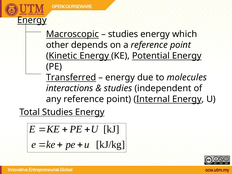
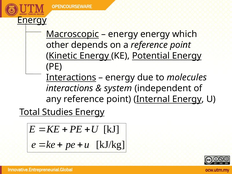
studies: studies -> energy (123, 34)
Transferred: Transferred -> Interactions (71, 77)
studies: studies -> system (118, 88)
